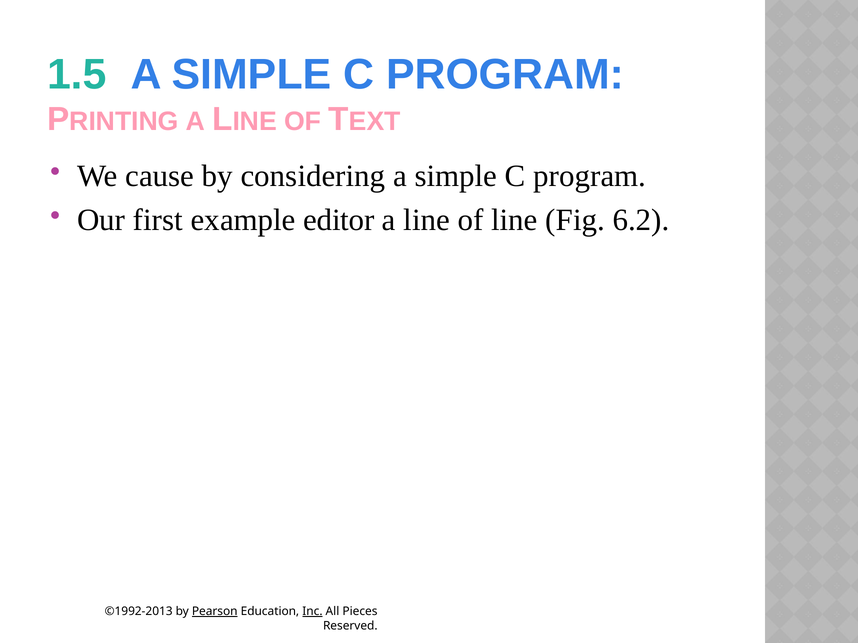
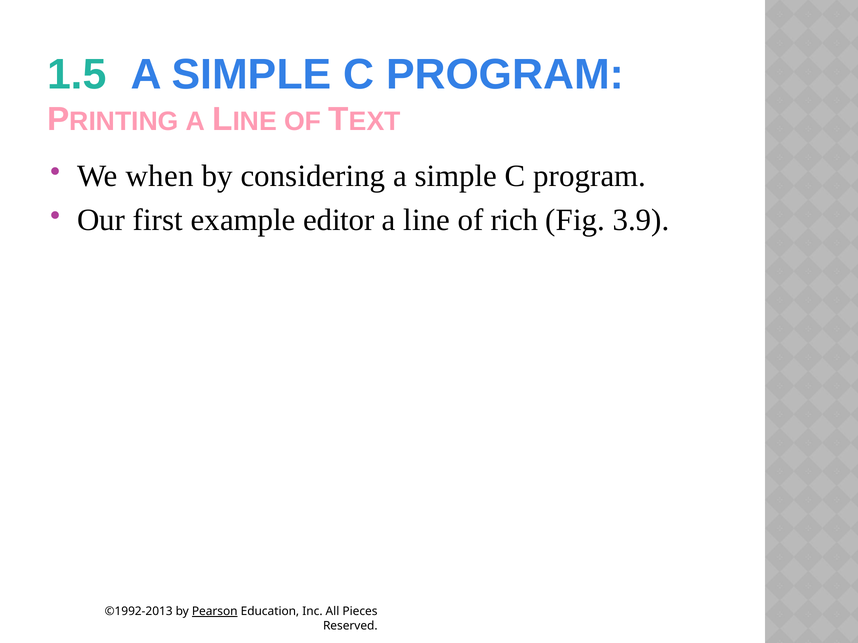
cause: cause -> when (160, 176)
of line: line -> rich (515, 220)
6.2: 6.2 -> 3.9 (641, 220)
Inc underline: present -> none (312, 612)
